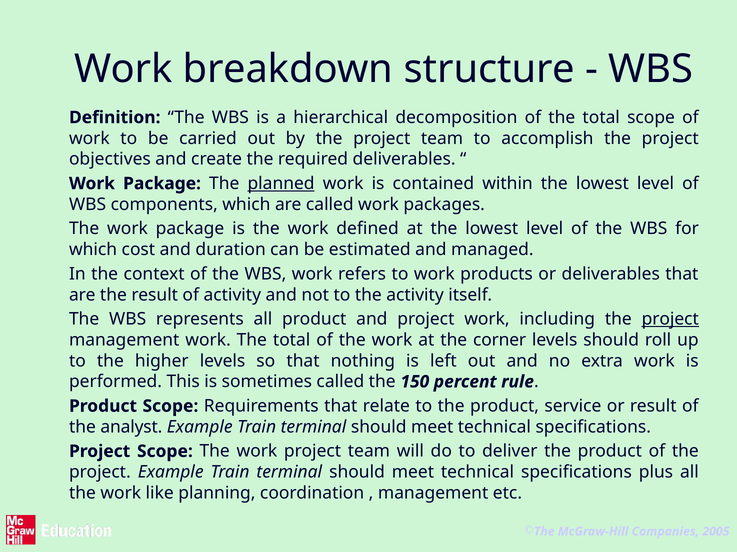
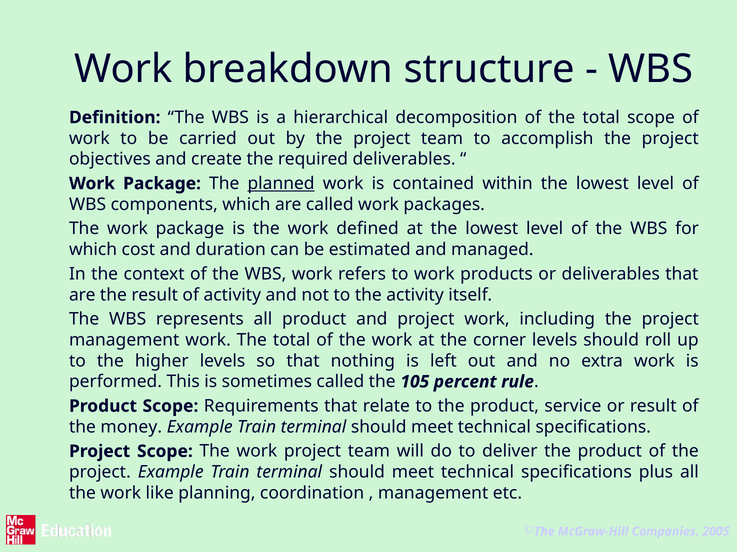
project underline: present -> none (670, 320)
150: 150 -> 105 (415, 382)
analyst: analyst -> money (131, 427)
